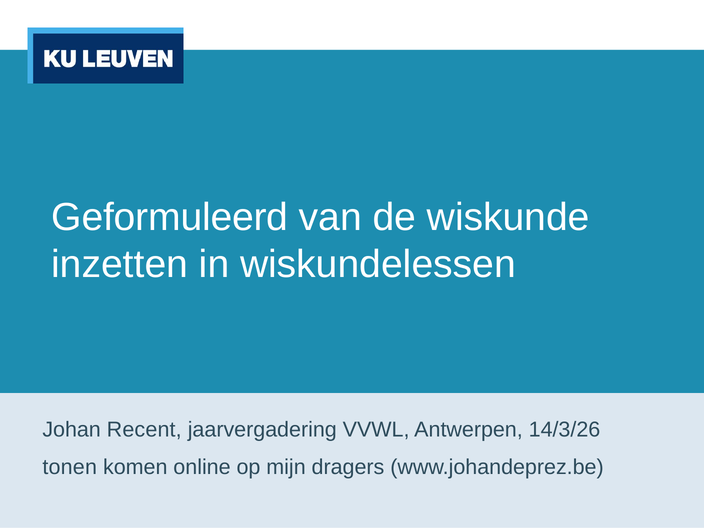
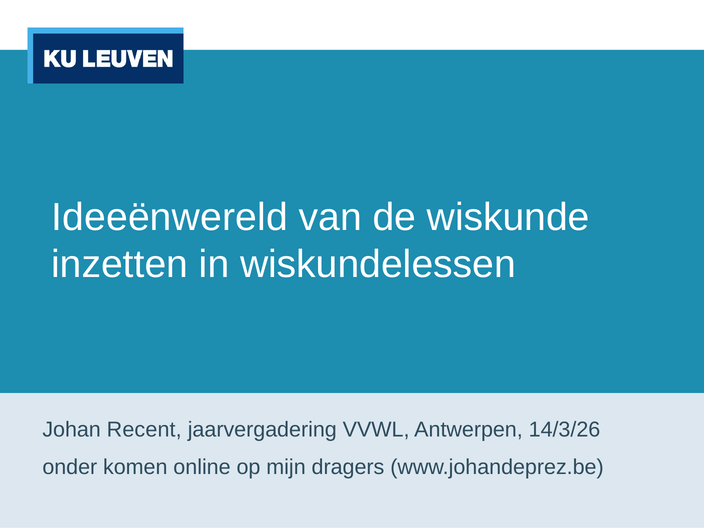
Geformuleerd: Geformuleerd -> Ideeënwereld (170, 217)
tonen: tonen -> onder (70, 467)
